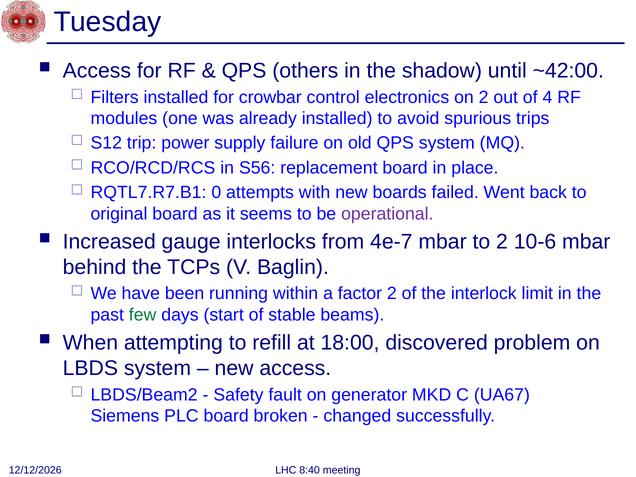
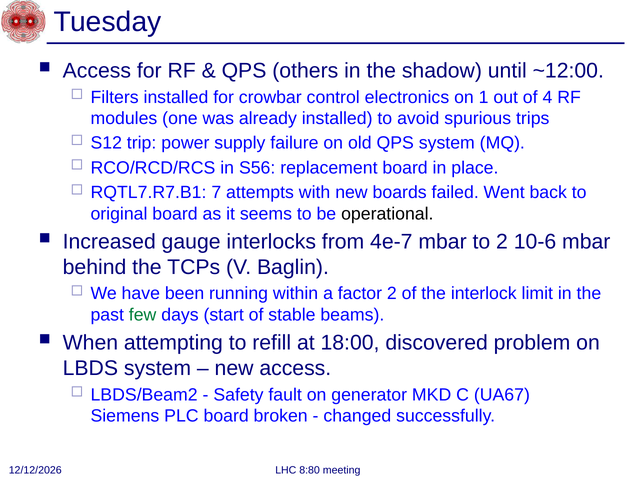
~42:00: ~42:00 -> ~12:00 (568, 71)
on 2: 2 -> 1 (484, 97)
0: 0 -> 7 (216, 193)
operational colour: purple -> black (387, 214)
8:40: 8:40 -> 8:80 (310, 470)
